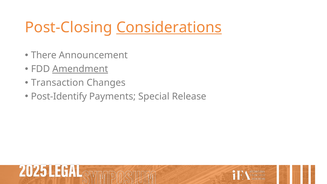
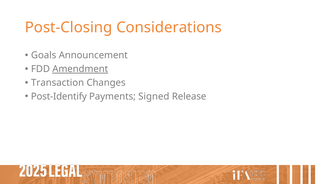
Considerations underline: present -> none (169, 27)
There: There -> Goals (44, 55)
Special: Special -> Signed (154, 96)
